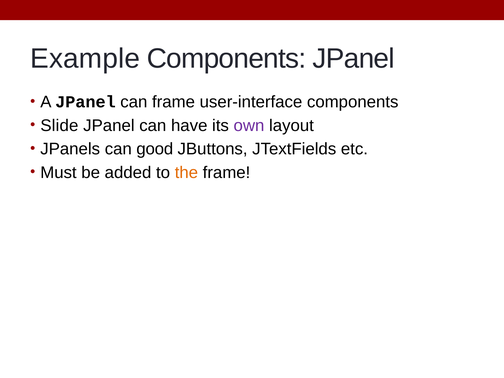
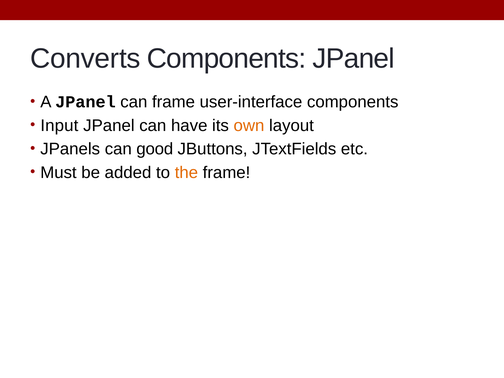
Example: Example -> Converts (85, 59)
Slide: Slide -> Input (59, 125)
own colour: purple -> orange (249, 125)
